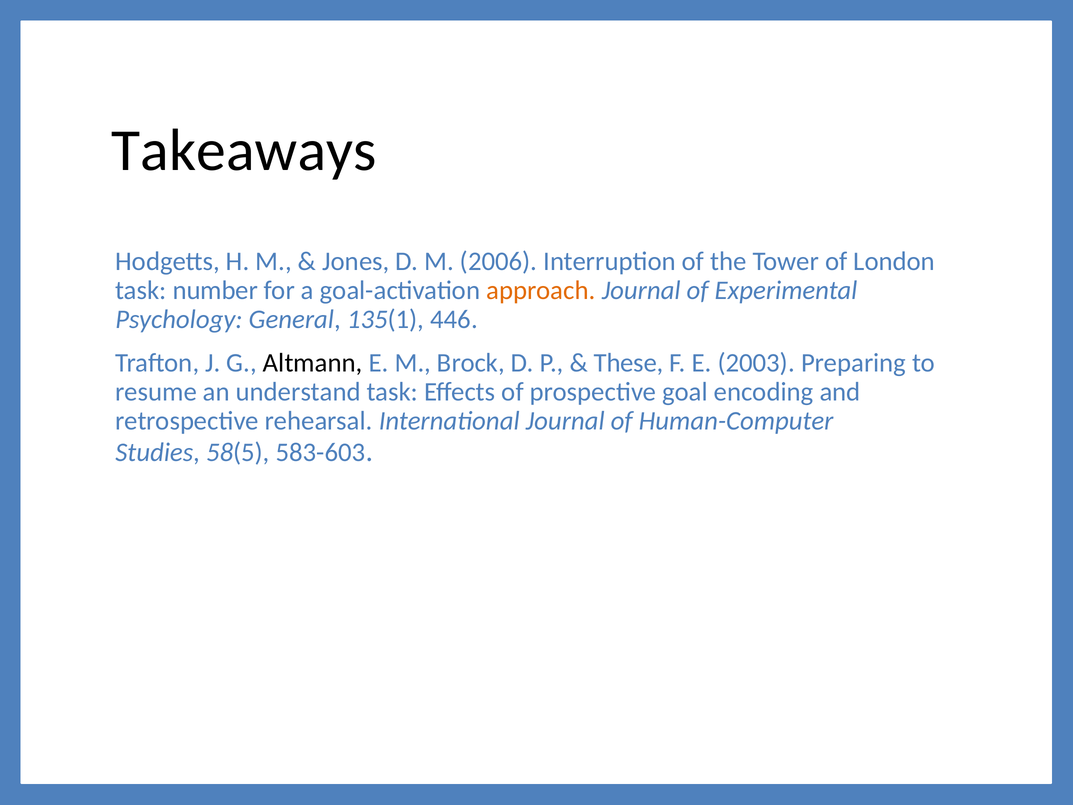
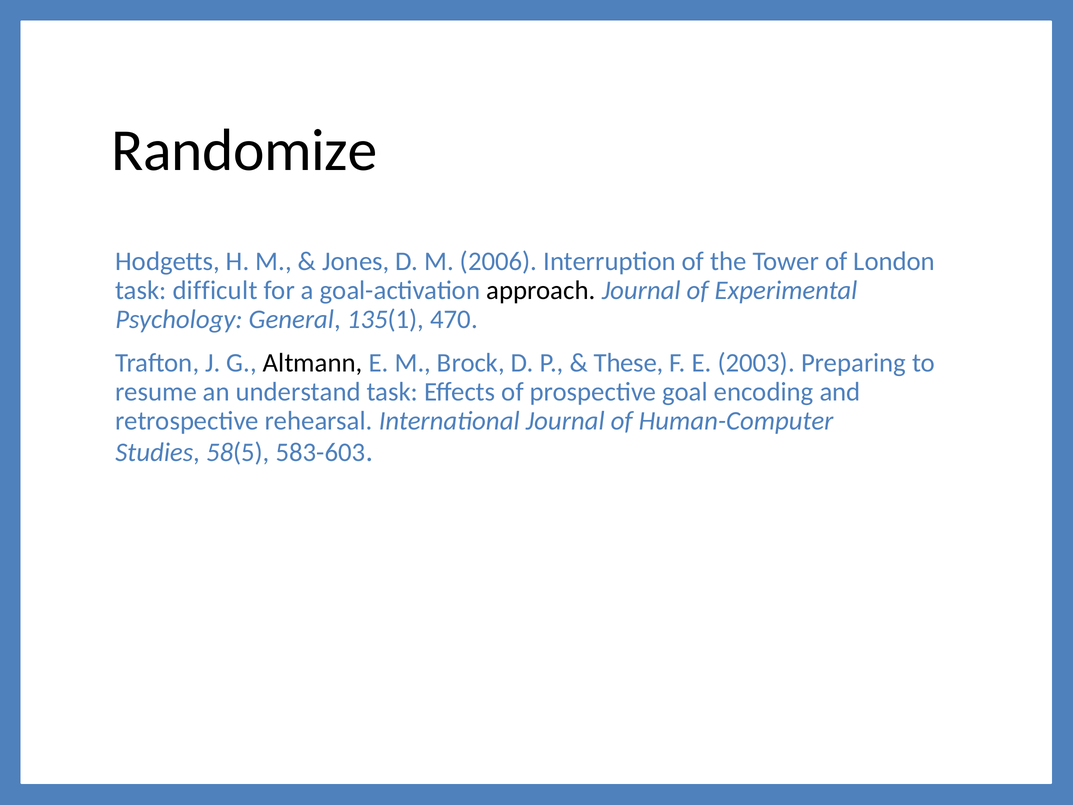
Takeaways: Takeaways -> Randomize (244, 151)
number: number -> difficult (215, 290)
approach colour: orange -> black (541, 290)
446: 446 -> 470 (454, 319)
